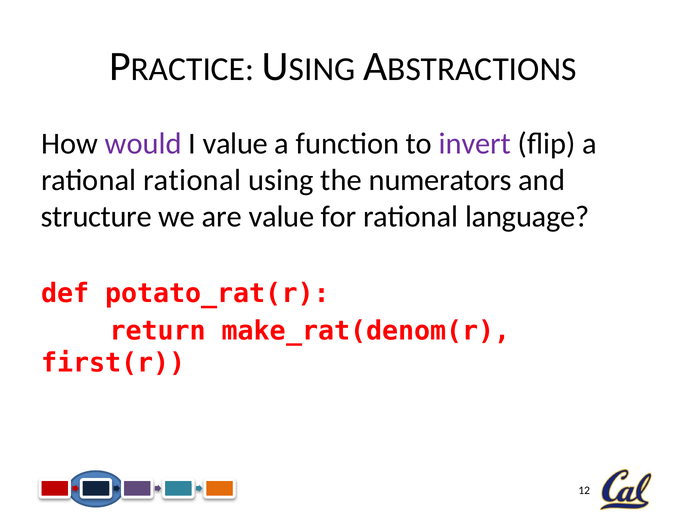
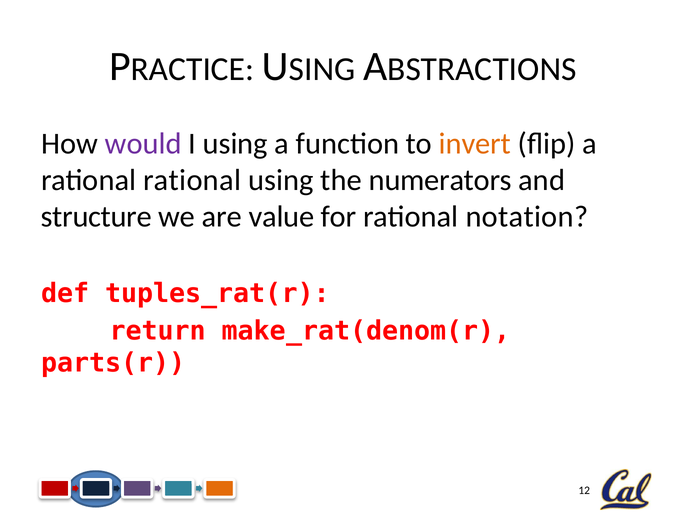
I value: value -> using (235, 144)
invert colour: purple -> orange (475, 144)
language: language -> notation (527, 217)
potato_rat(r: potato_rat(r -> tuples_rat(r (217, 294)
first(r: first(r -> parts(r (113, 363)
